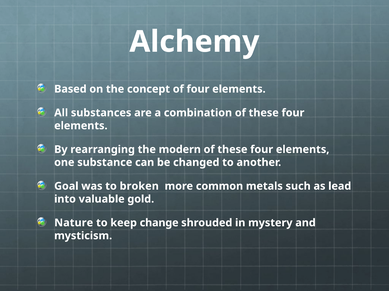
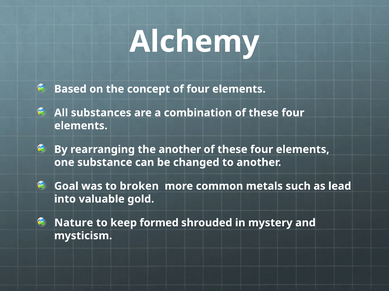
the modern: modern -> another (180, 150)
change: change -> formed (159, 223)
